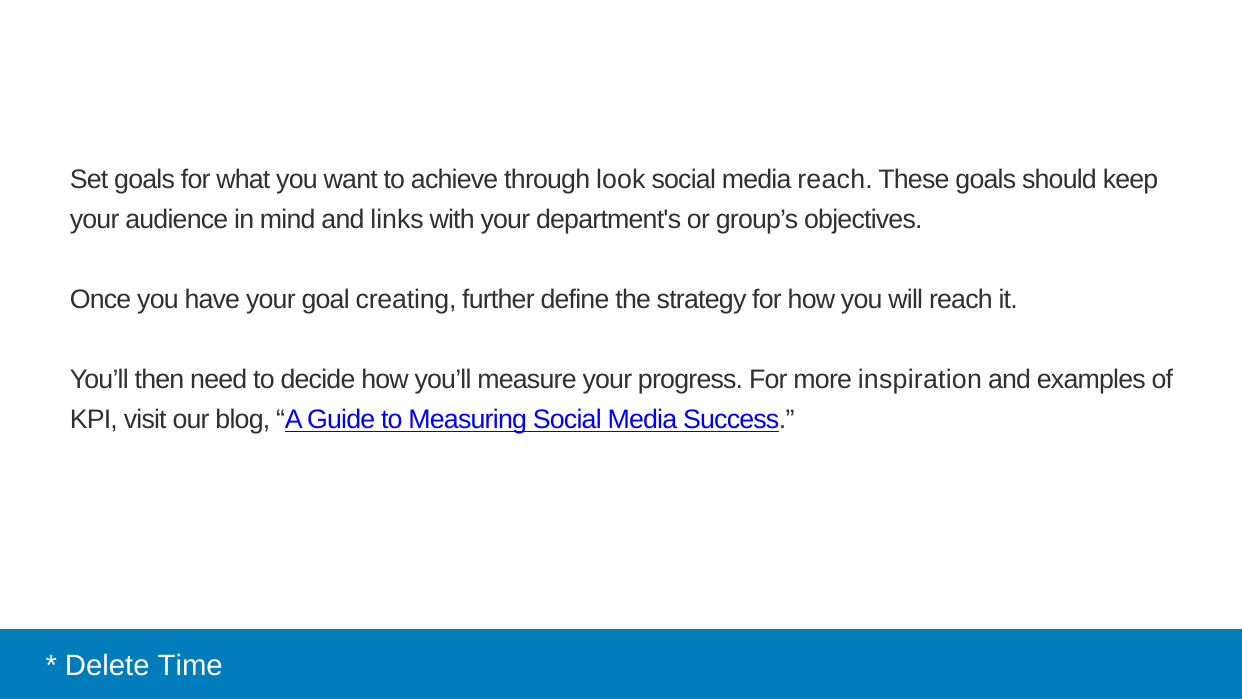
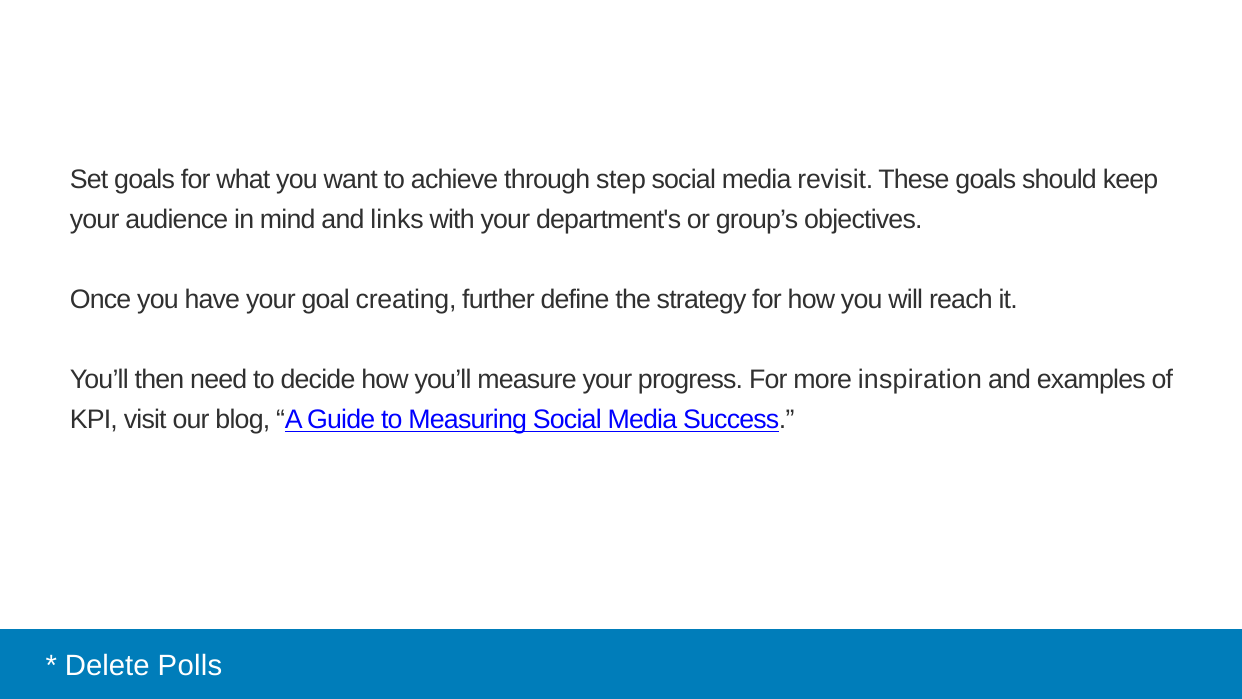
look: look -> step (621, 179)
media reach: reach -> revisit (835, 179)
Time: Time -> Polls (190, 666)
